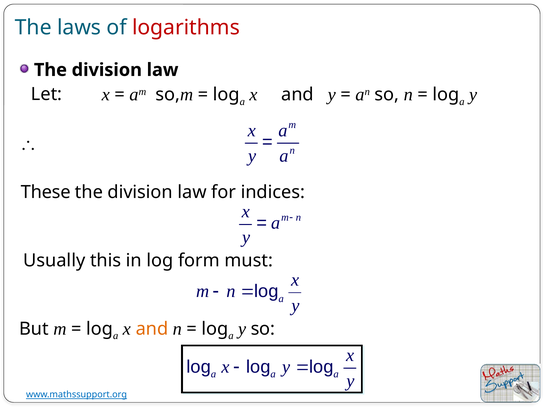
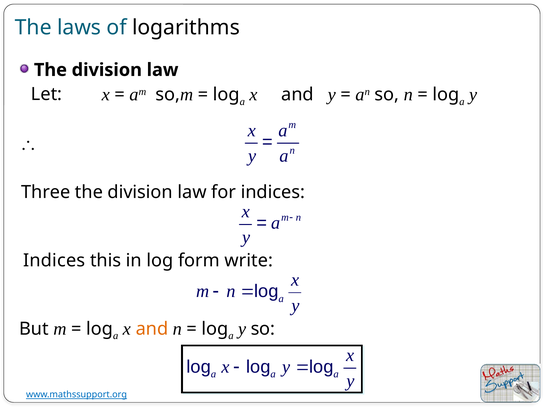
logarithms colour: red -> black (186, 27)
These: These -> Three (46, 192)
Usually: Usually -> Indices (54, 260)
must: must -> write (249, 260)
